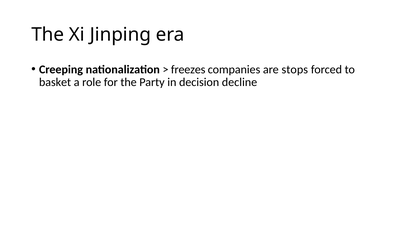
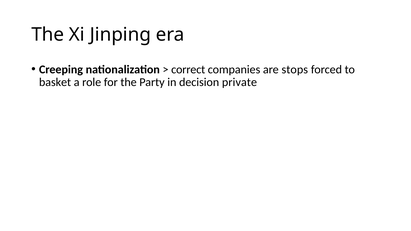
freezes: freezes -> correct (188, 69)
decline: decline -> private (239, 82)
